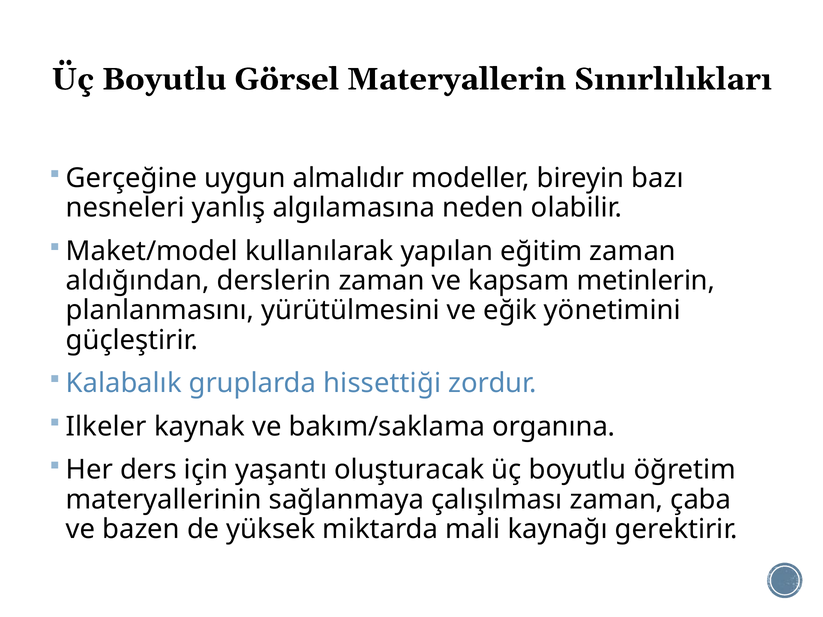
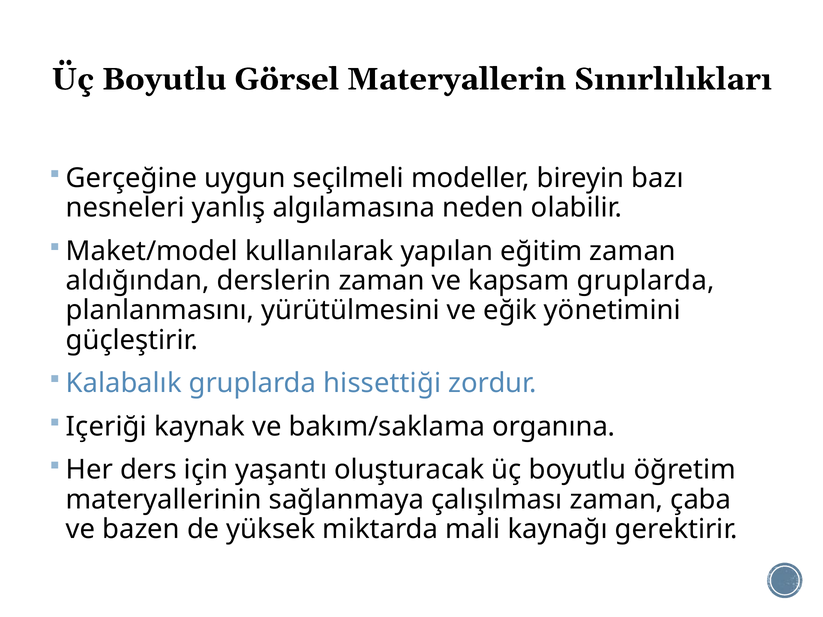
almalıdır: almalıdır -> seçilmeli (348, 178)
kapsam metinlerin: metinlerin -> gruplarda (646, 281)
Ilkeler: Ilkeler -> Içeriği (106, 427)
